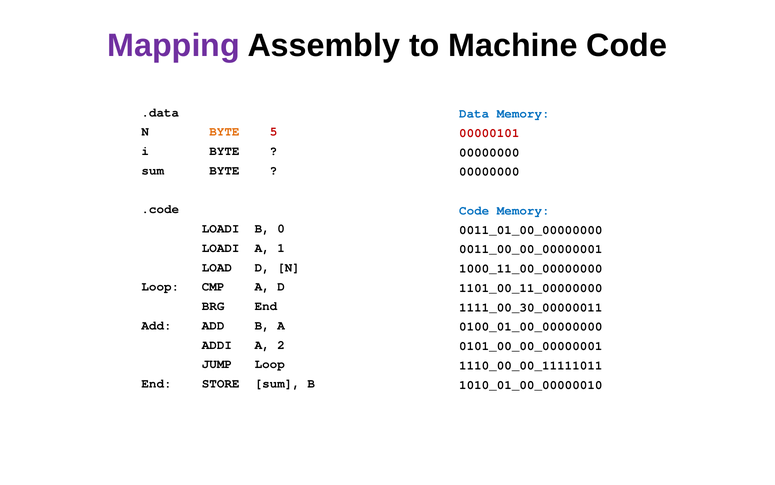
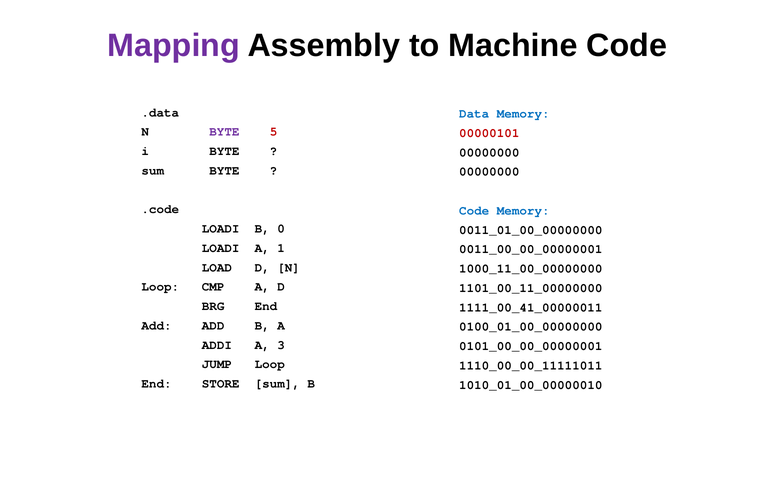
BYTE colour: orange -> purple (224, 132)
1111_00_30_00000011: 1111_00_30_00000011 -> 1111_00_41_00000011 (531, 307)
2: 2 -> 3 (281, 345)
